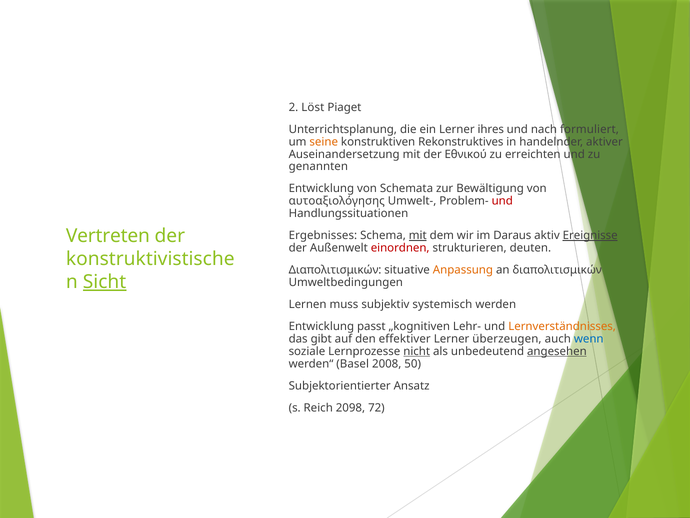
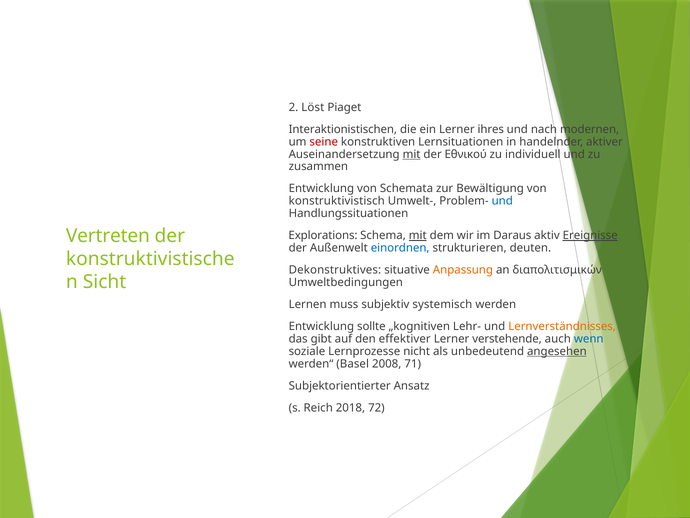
Unterrichtsplanung: Unterrichtsplanung -> Interaktionistischen (343, 129)
formuliert: formuliert -> modernen (590, 129)
seine colour: orange -> red (324, 142)
Rekonstruktives: Rekonstruktives -> Lernsituationen (461, 142)
mit underline: none -> present (412, 154)
erreichten: erreichten -> individuell (533, 154)
genannten: genannten -> zusammen (318, 166)
αυτοαξιολόγησης: αυτοαξιολόγησης -> konstruktivistisch (337, 201)
und colour: red -> blue (502, 201)
Ergebnisses: Ergebnisses -> Explorations (323, 235)
einordnen colour: red -> blue (400, 248)
Διαπολιτισμικών: Διαπολιτισμικών -> Dekonstruktives (335, 270)
Sicht underline: present -> none (105, 282)
passt: passt -> sollte (371, 326)
überzeugen: überzeugen -> verstehende (507, 339)
nicht underline: present -> none (417, 351)
50: 50 -> 71 (413, 363)
2098: 2098 -> 2018 (350, 407)
